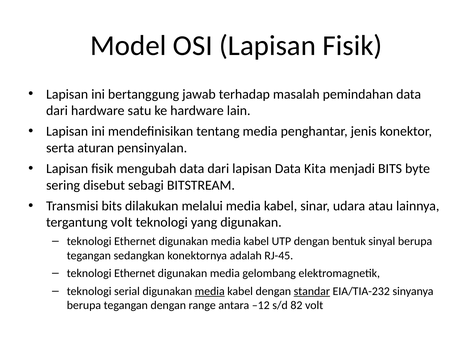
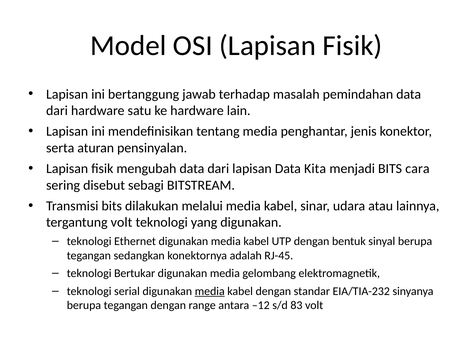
byte: byte -> cara (417, 169)
Ethernet: Ethernet -> Bertukar (135, 274)
standar underline: present -> none (312, 292)
82: 82 -> 83 (296, 306)
